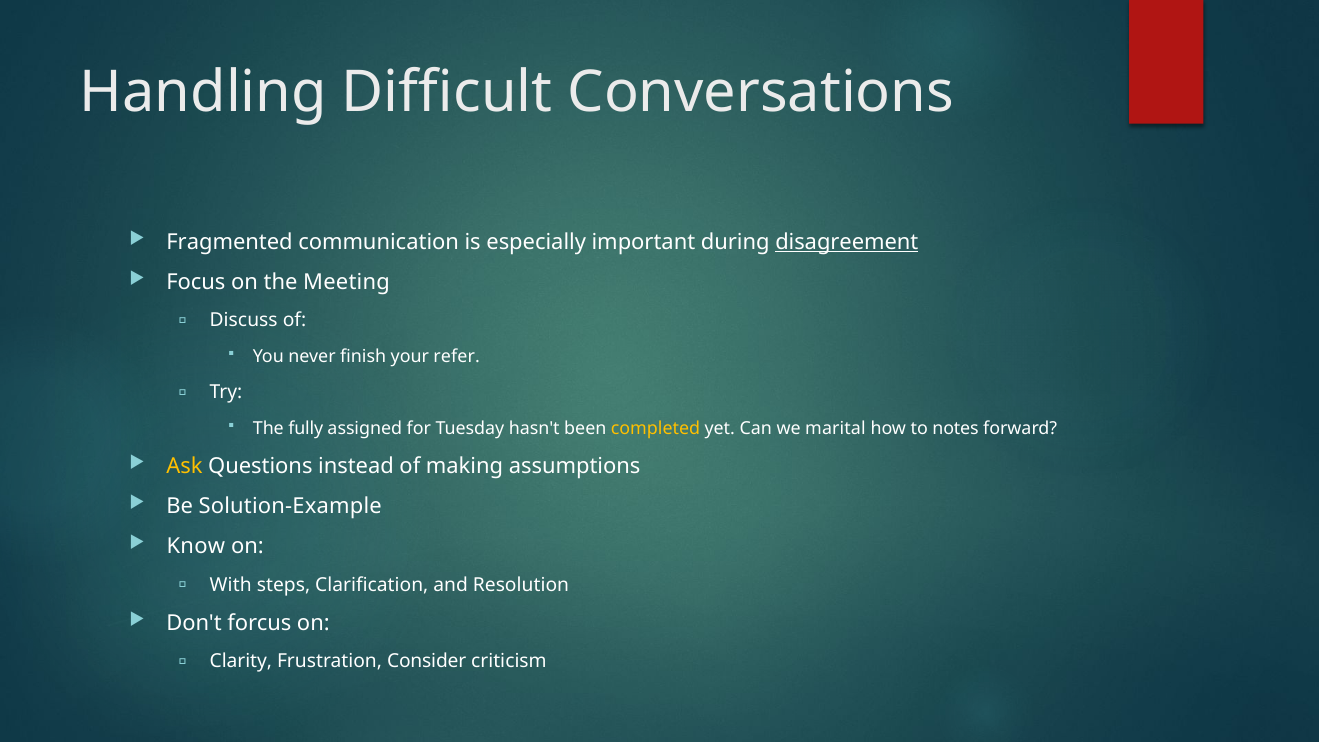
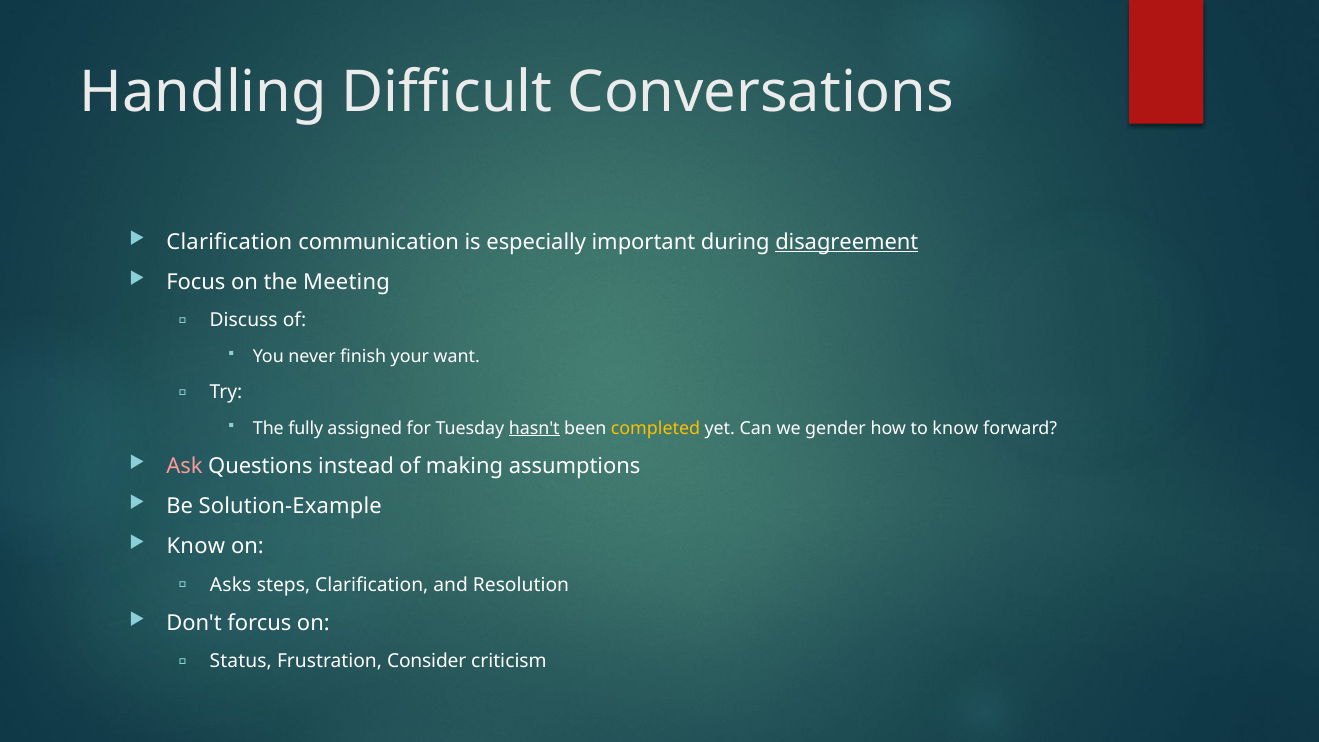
Fragmented: Fragmented -> Clarification (229, 242)
refer: refer -> want (457, 356)
hasn't underline: none -> present (534, 428)
marital: marital -> gender (836, 428)
to notes: notes -> know (955, 428)
Ask colour: yellow -> pink (184, 466)
With: With -> Asks (231, 585)
Clarity: Clarity -> Status (241, 662)
